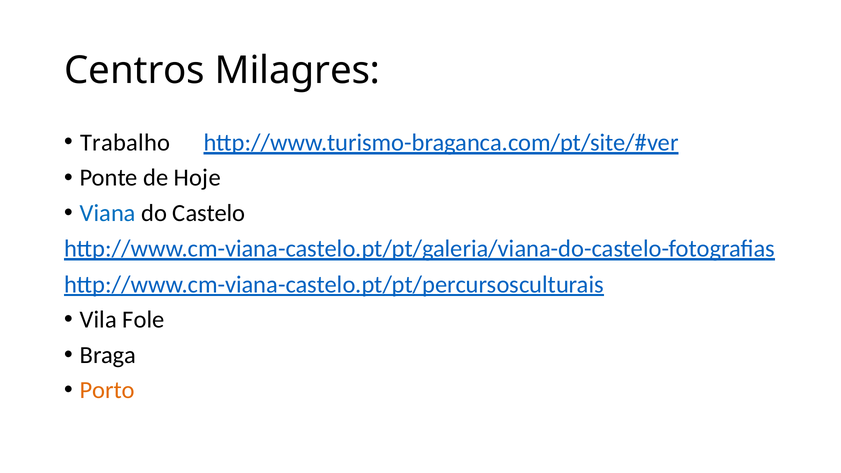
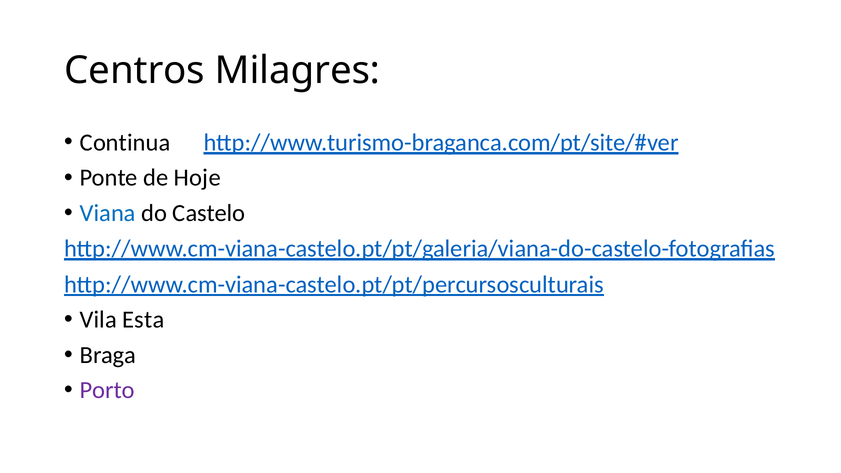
Trabalho: Trabalho -> Continua (125, 143)
Fole: Fole -> Esta (143, 320)
Porto colour: orange -> purple (107, 390)
